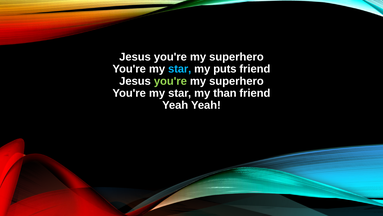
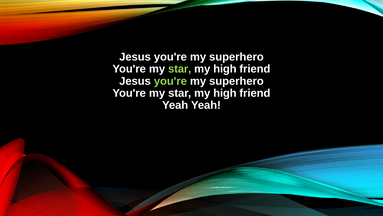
star colour: light blue -> light green (180, 69)
puts: puts -> high (225, 69)
than: than -> high (225, 93)
